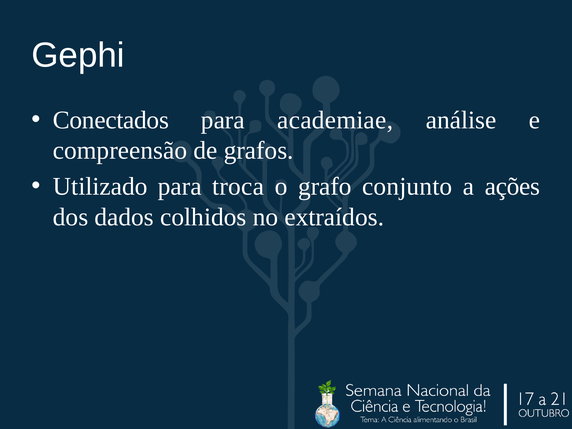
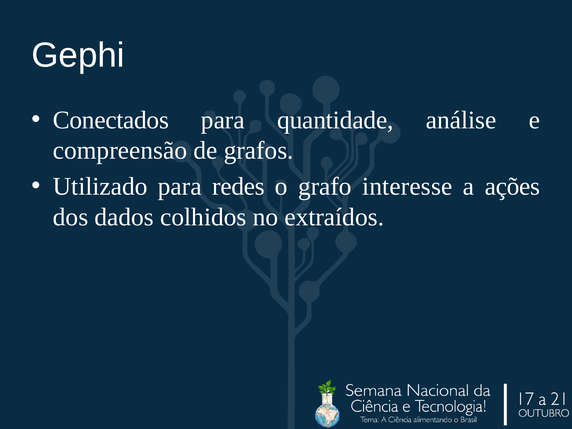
academiae: academiae -> quantidade (335, 120)
troca: troca -> redes (238, 187)
conjunto: conjunto -> interesse (407, 187)
